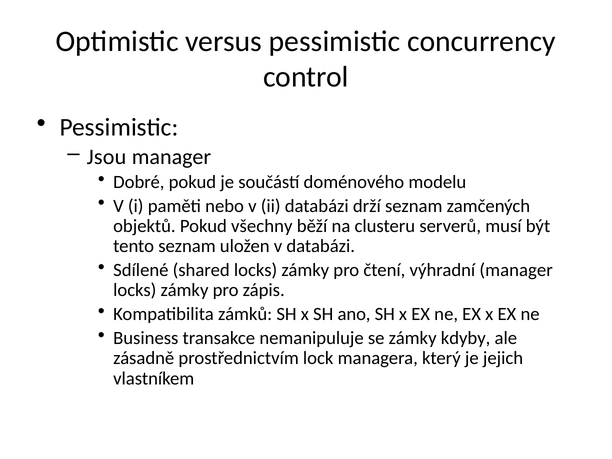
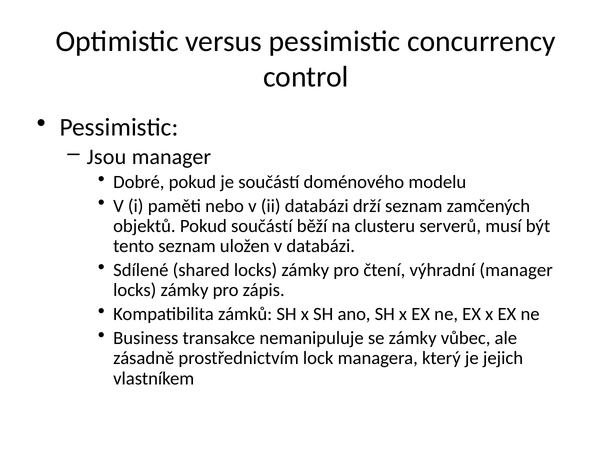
Pokud všechny: všechny -> součástí (262, 226)
kdyby: kdyby -> vůbec (466, 338)
